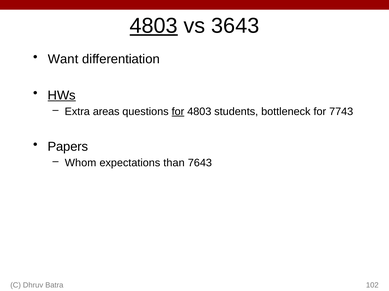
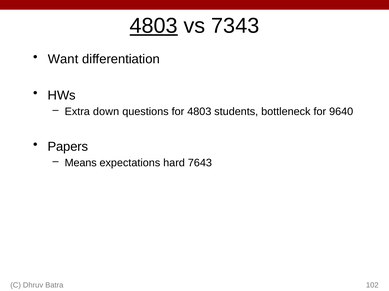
3643: 3643 -> 7343 (235, 26)
HWs underline: present -> none (62, 96)
areas: areas -> down (106, 112)
for underline: present -> none (178, 112)
7743: 7743 -> 9640 (341, 112)
Whom: Whom -> Means (81, 163)
than: than -> hard (174, 163)
